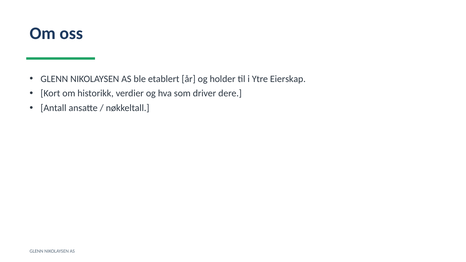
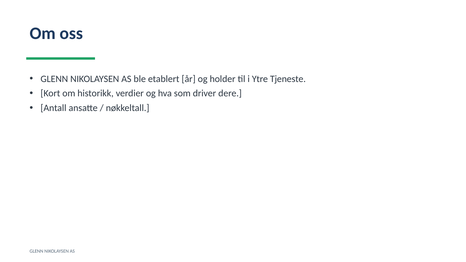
Eierskap: Eierskap -> Tjeneste (288, 79)
